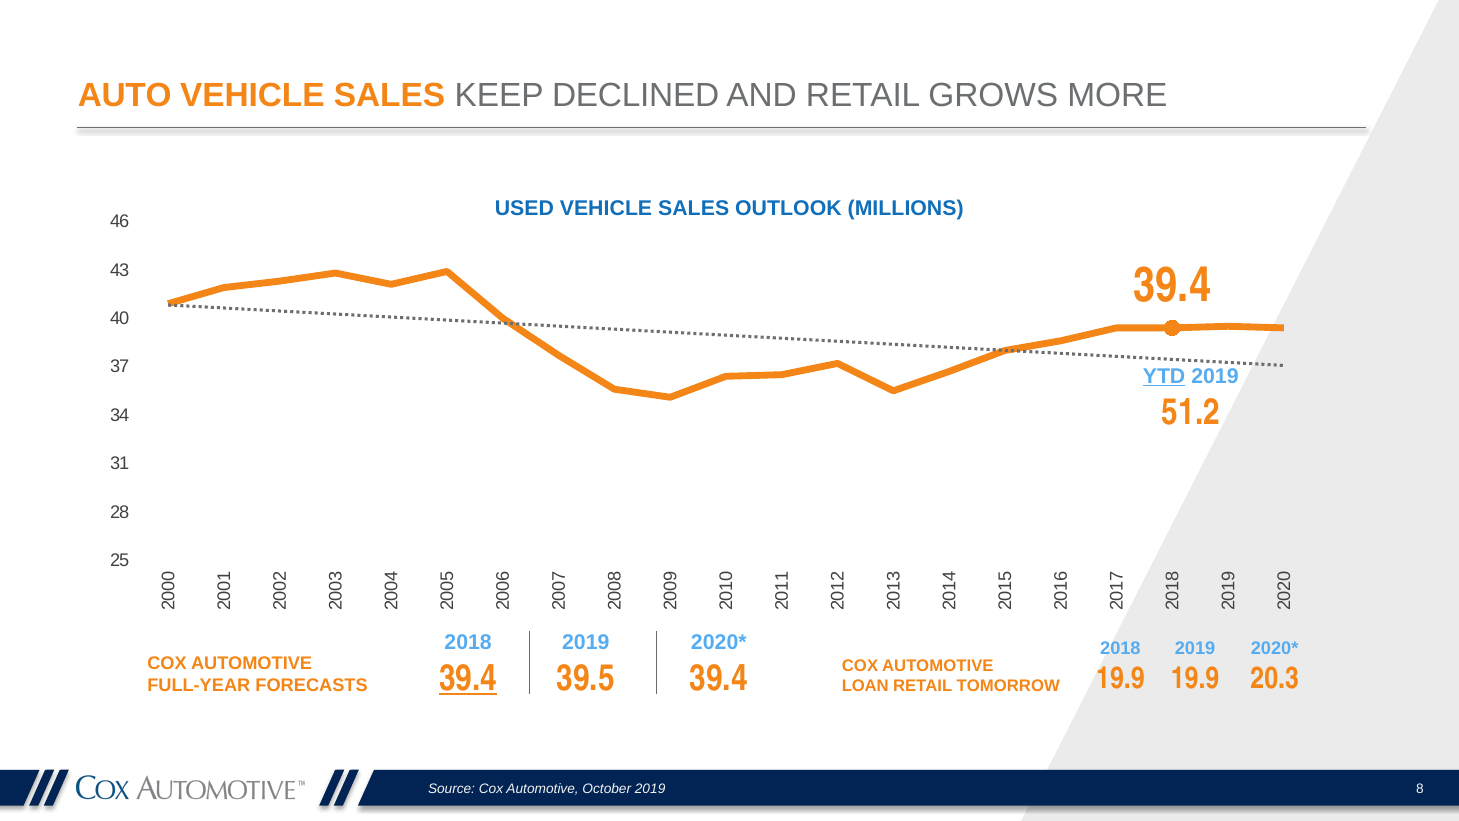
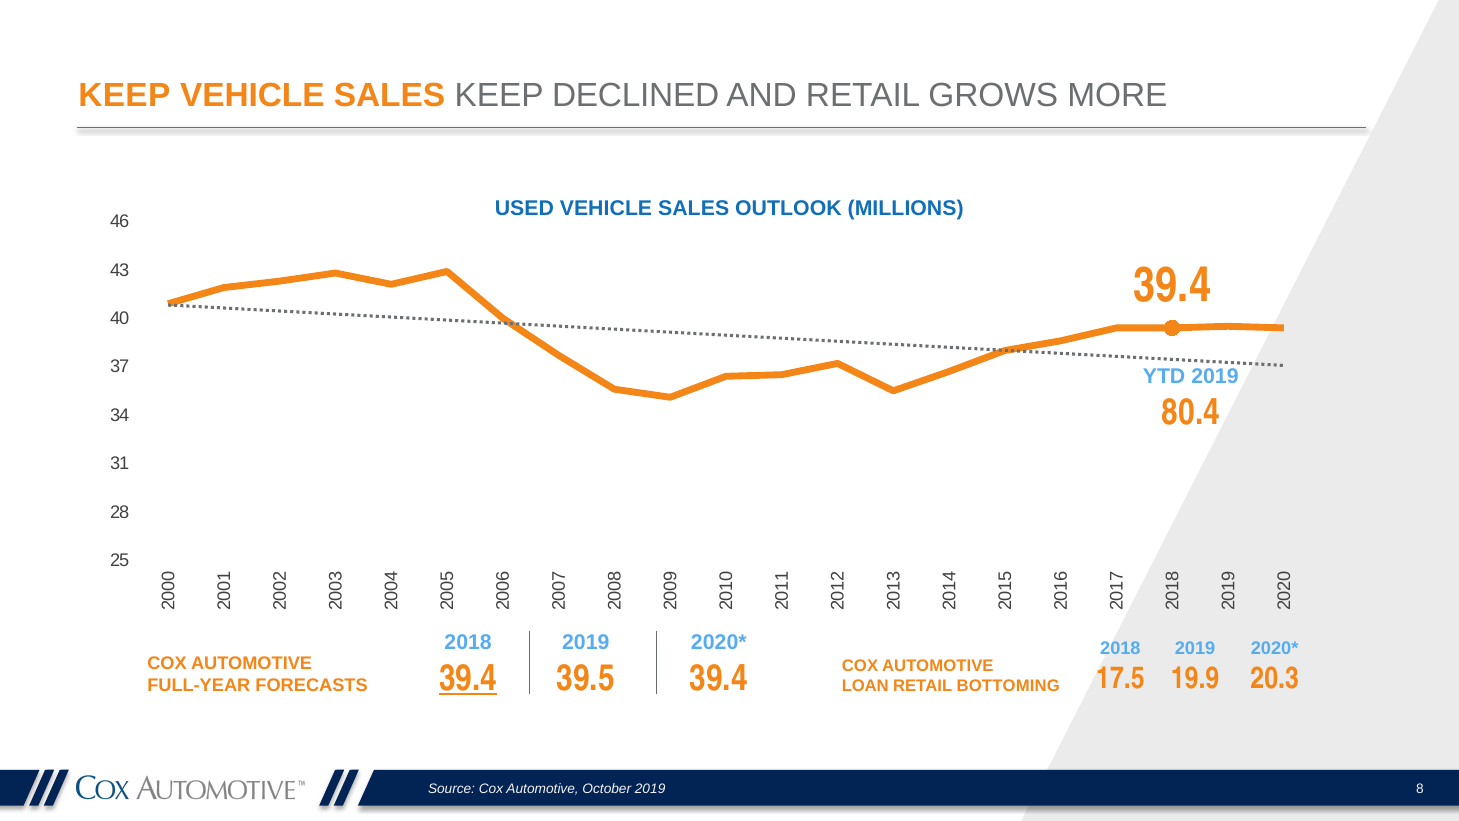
AUTO: AUTO -> KEEP (124, 95)
YTD underline: present -> none (1164, 376)
51.2: 51.2 -> 80.4 (1191, 412)
19.9: 19.9 -> 17.5 (1120, 678)
TOMORROW: TOMORROW -> BOTTOMING (1008, 685)
